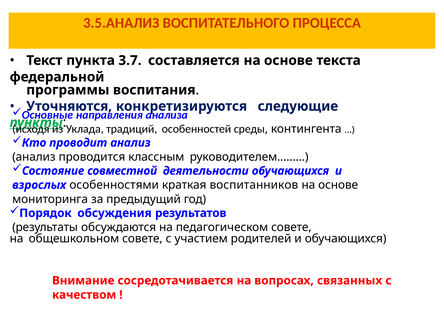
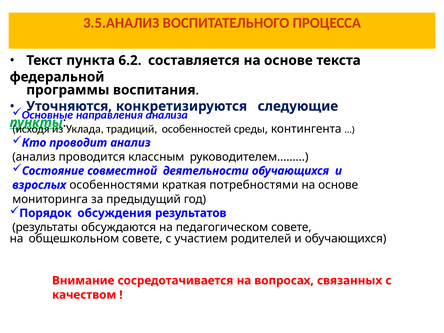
3.7: 3.7 -> 6.2 (130, 60)
воспитанников: воспитанников -> потребностями (254, 185)
